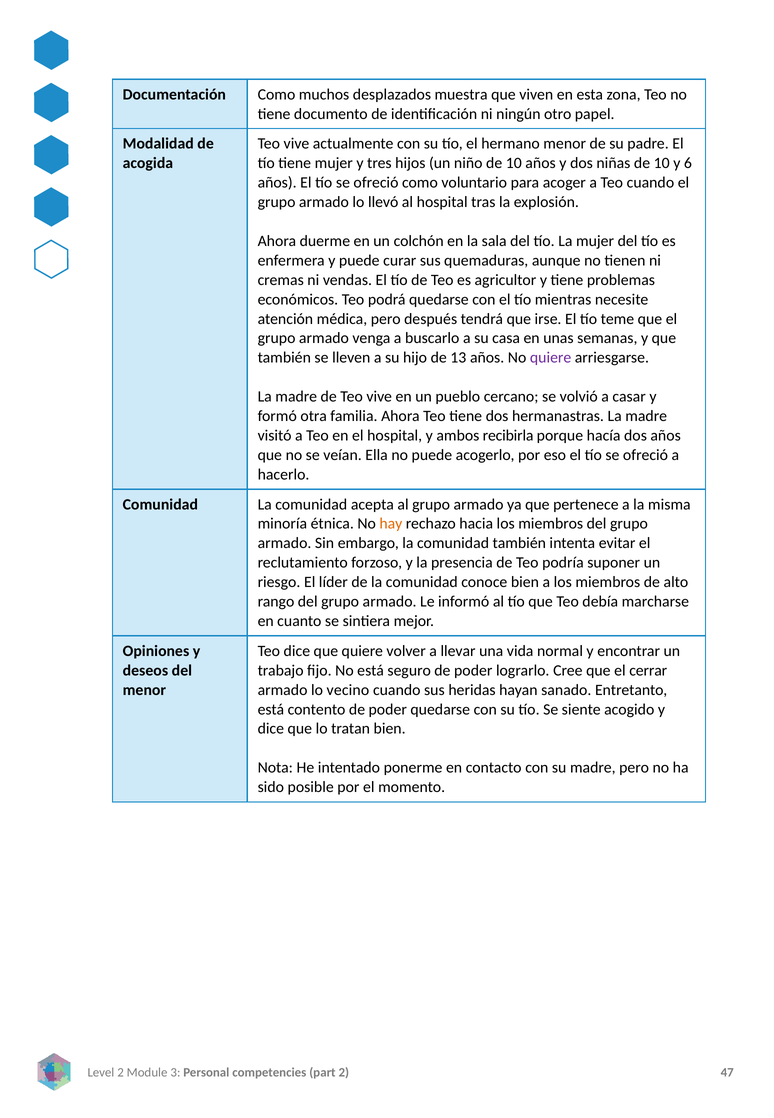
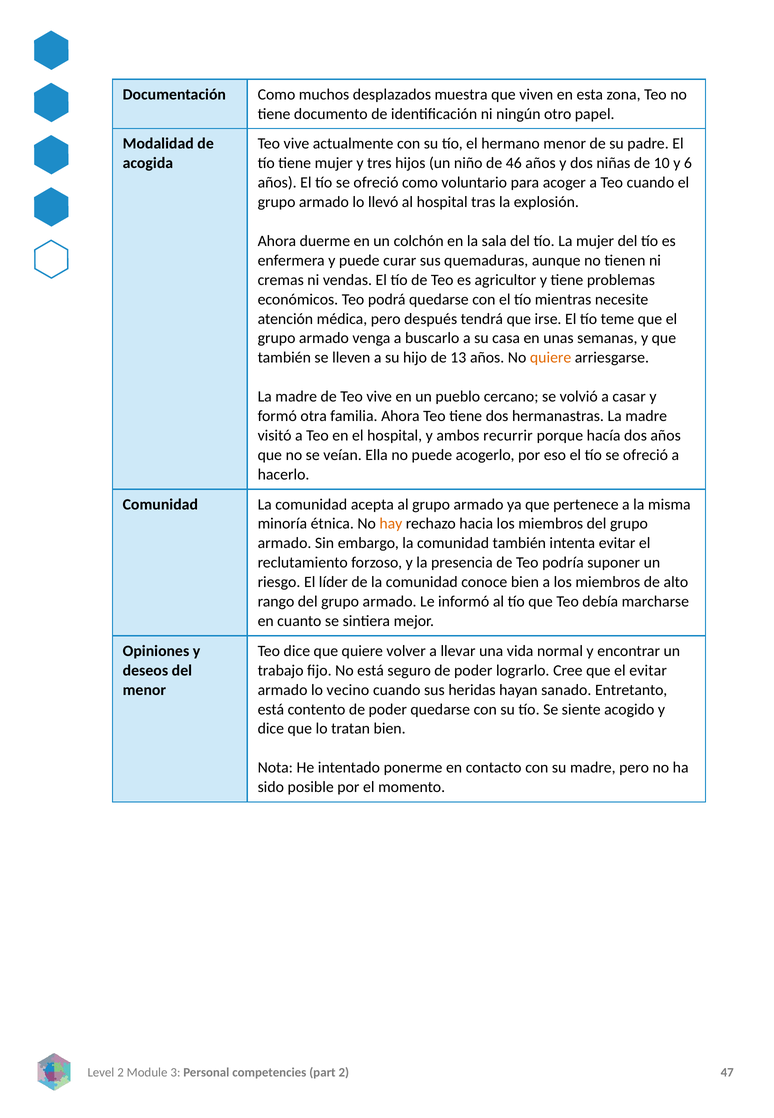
niño de 10: 10 -> 46 (514, 163)
quiere colour: purple -> orange (551, 358)
recibirla: recibirla -> recurrir (508, 436)
el cerrar: cerrar -> evitar (648, 670)
